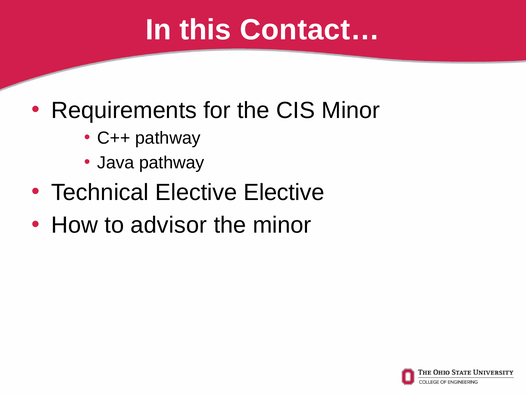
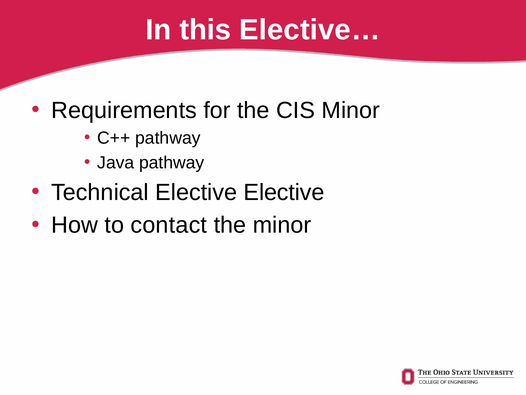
Contact…: Contact… -> Elective… (310, 30)
advisor: advisor -> contact (169, 225)
